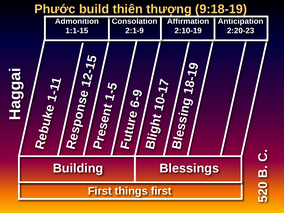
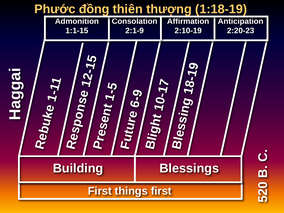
build: build -> đồng (94, 9)
9:18-19: 9:18-19 -> 1:18-19 (221, 9)
